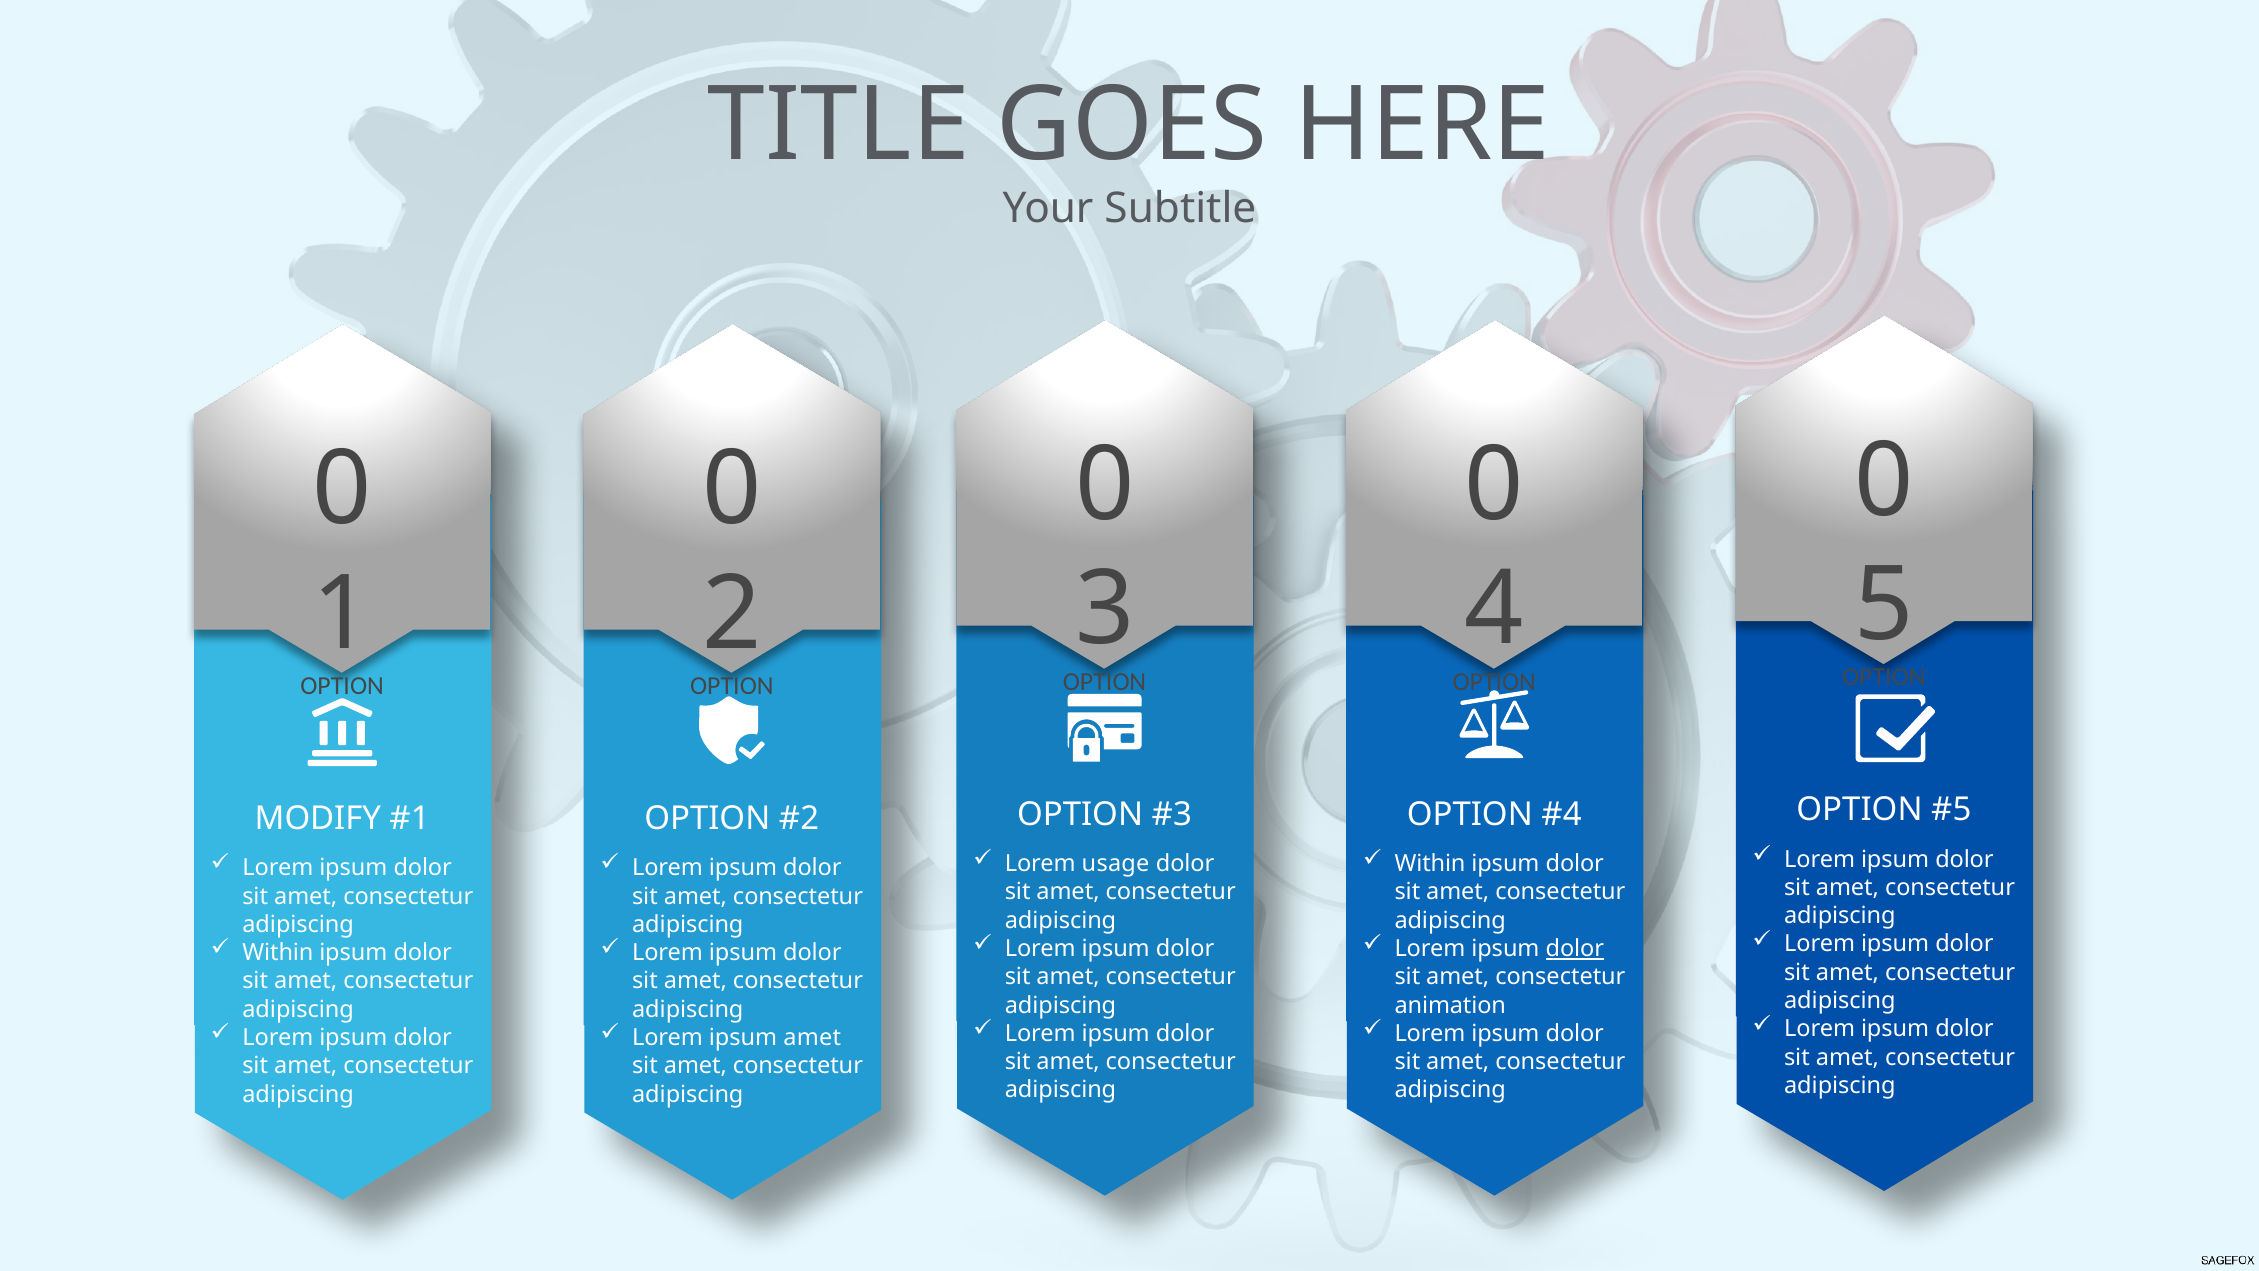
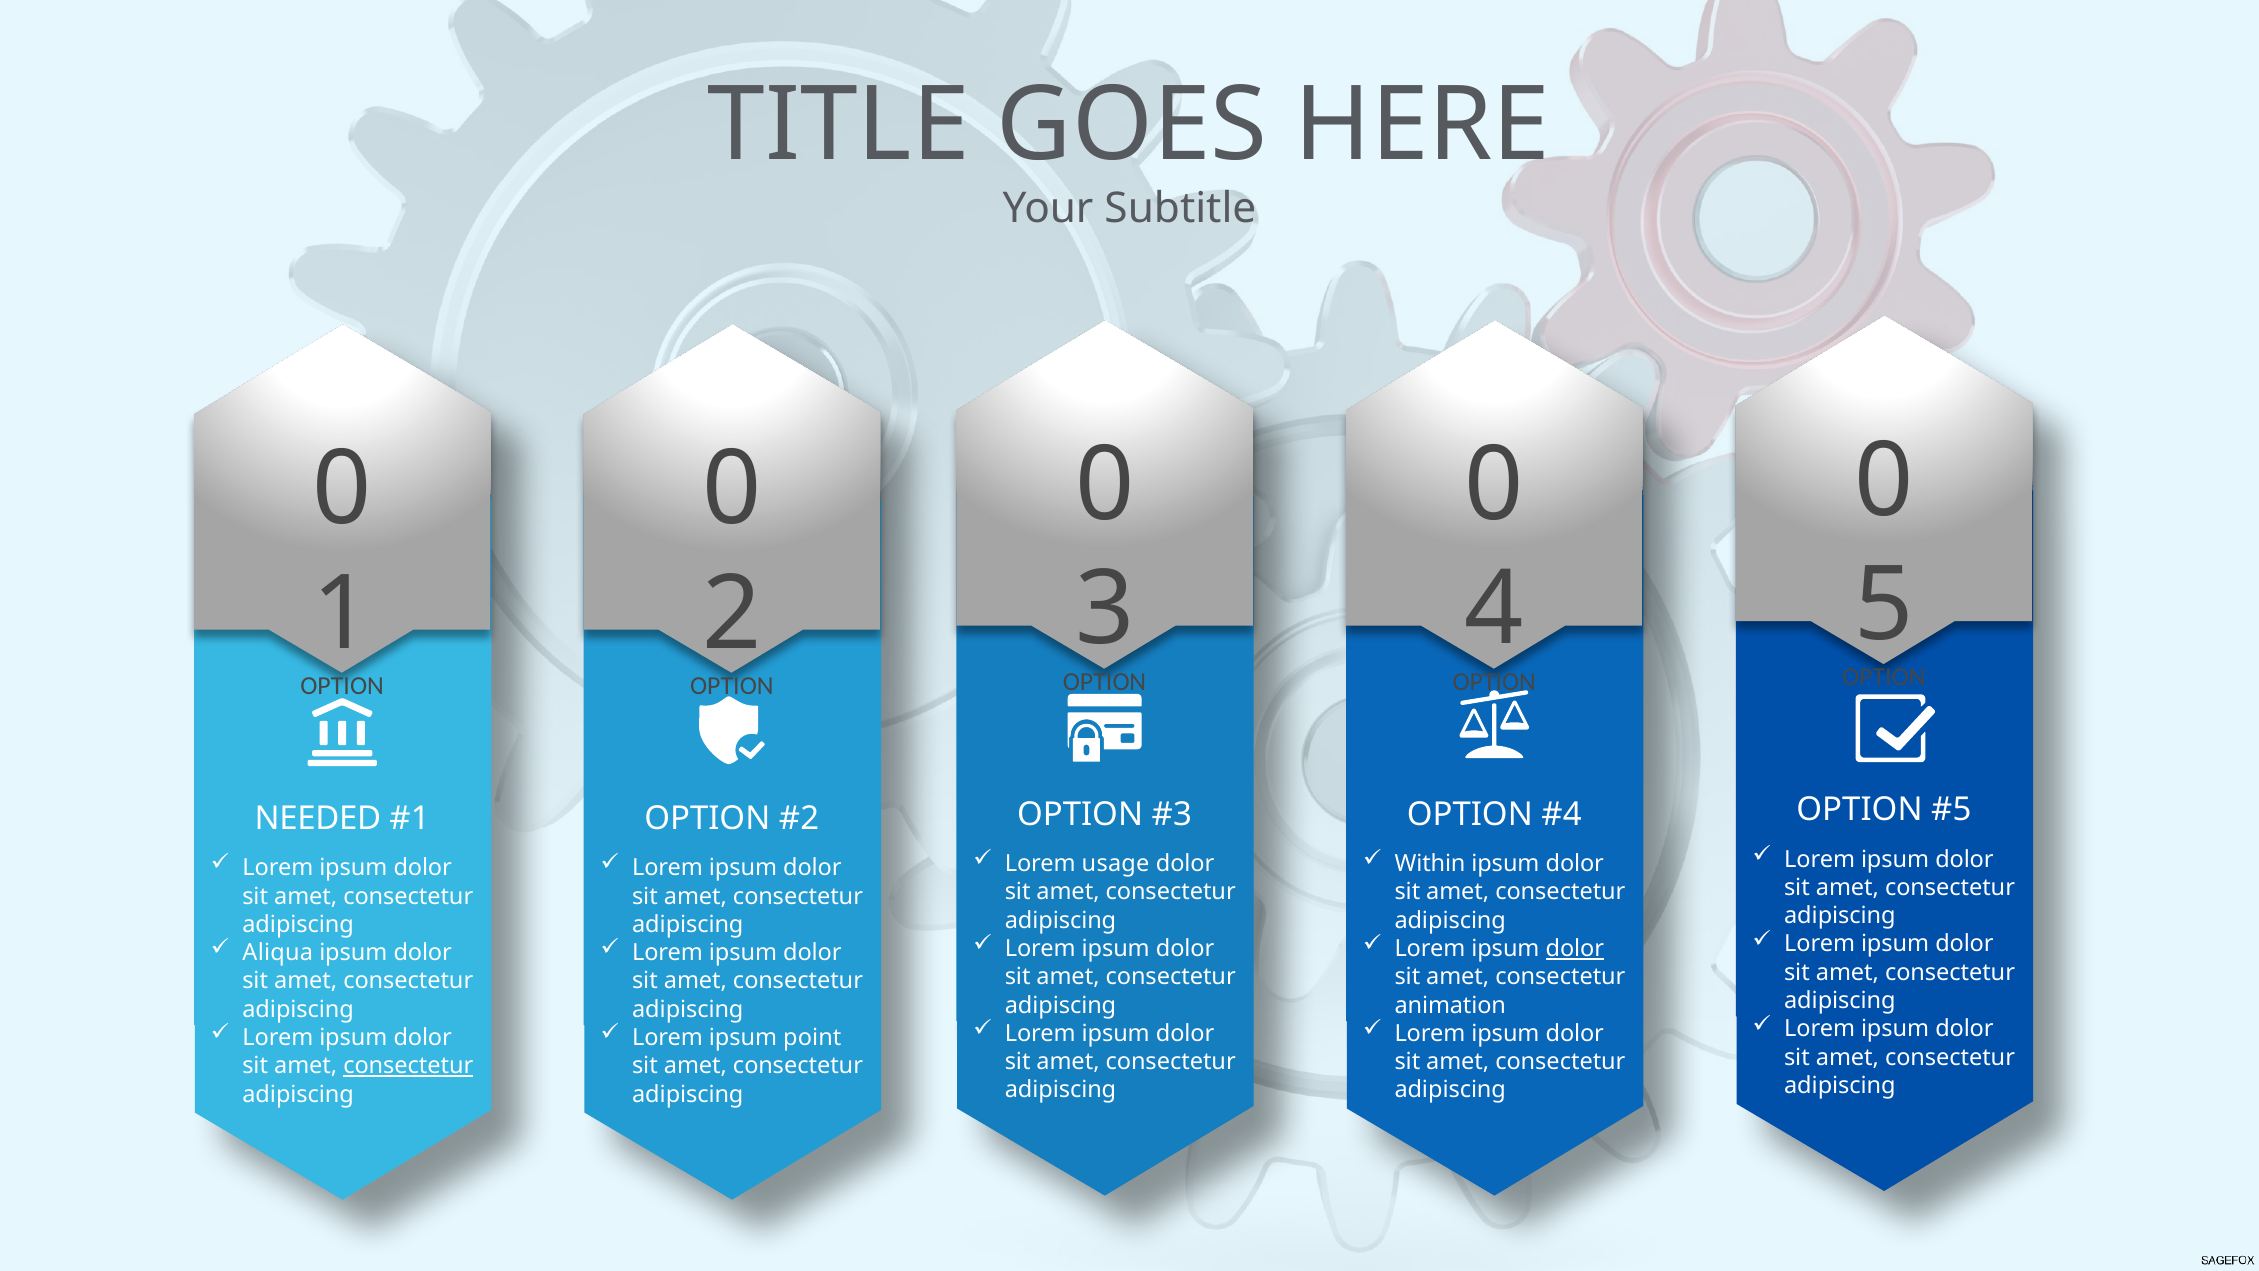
MODIFY: MODIFY -> NEEDED (318, 818)
Within: Within -> Aliqua (278, 953)
ipsum amet: amet -> point (812, 1037)
consectetur underline: none -> present (408, 1066)
